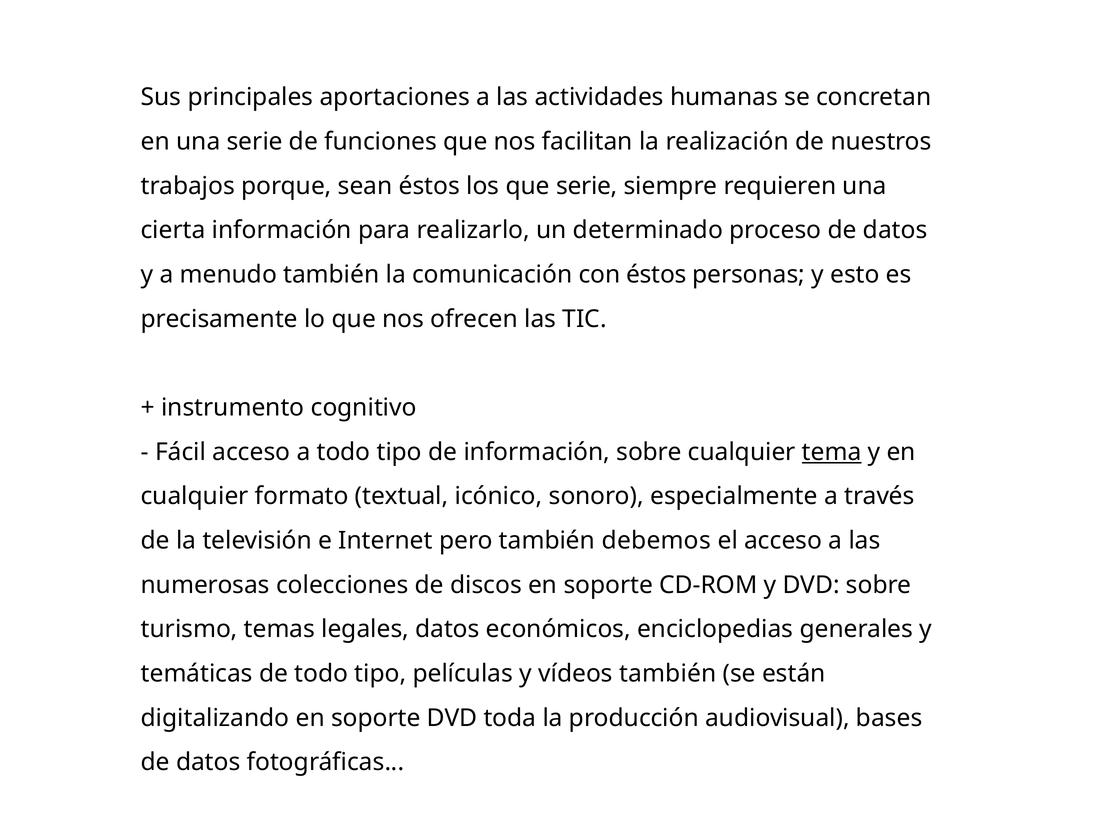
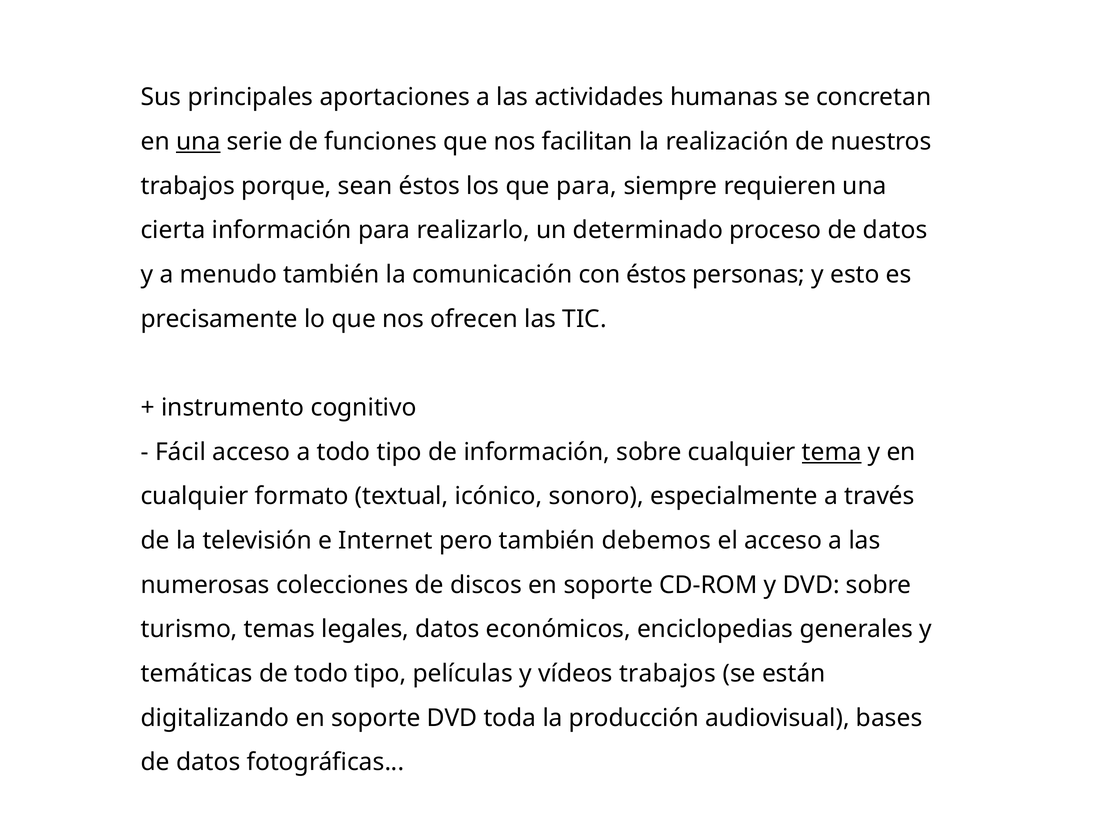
una underline: none -> present (198, 142)
que serie: serie -> para (587, 186)
vídeos también: también -> trabajos (668, 673)
